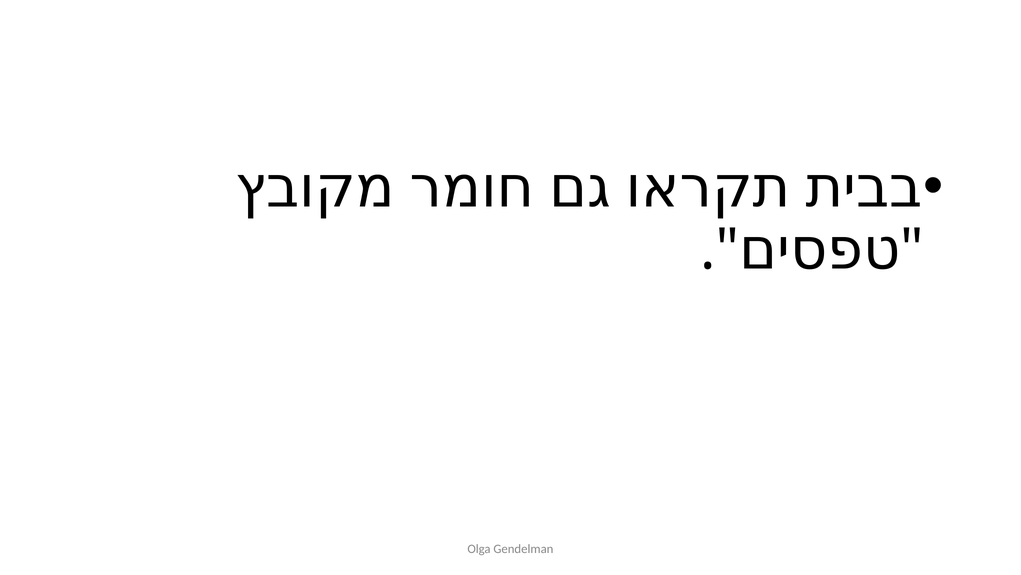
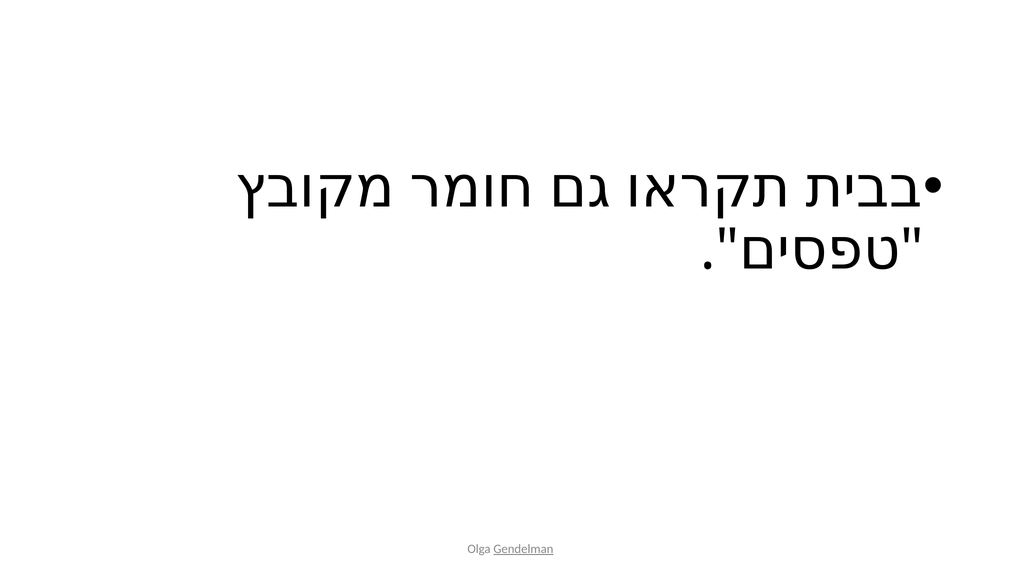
Gendelman underline: none -> present (523, 548)
